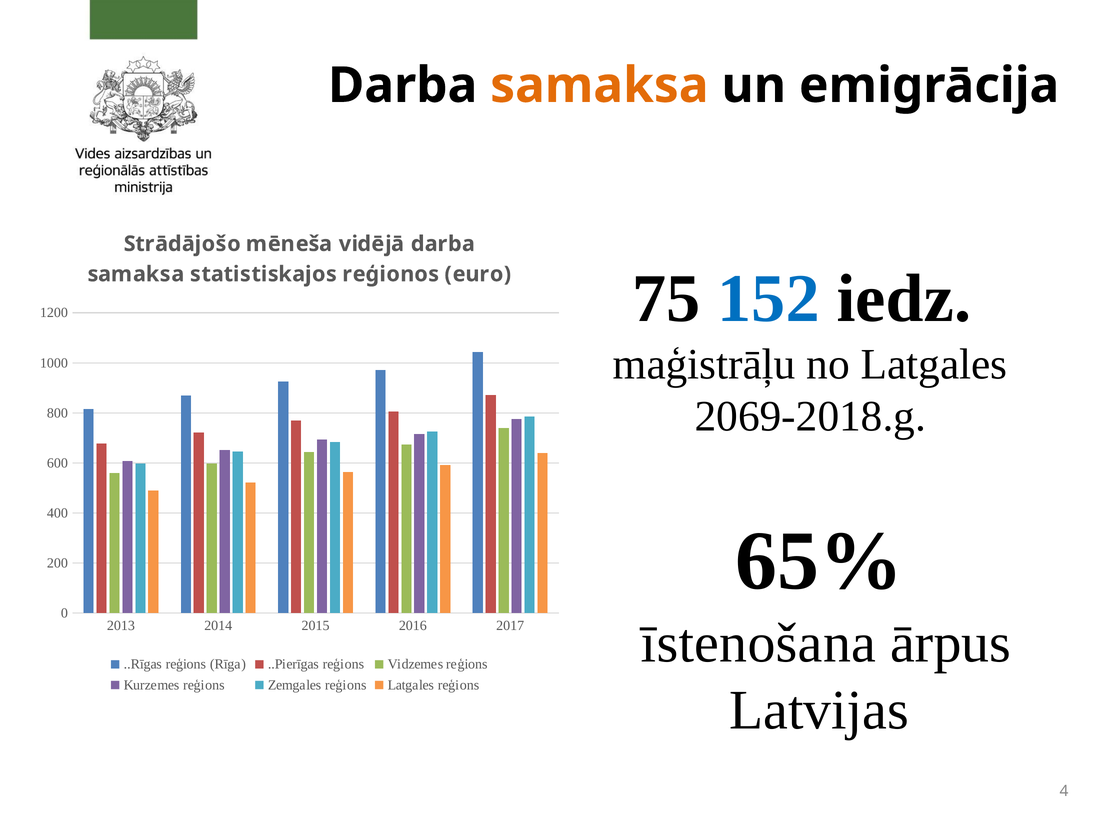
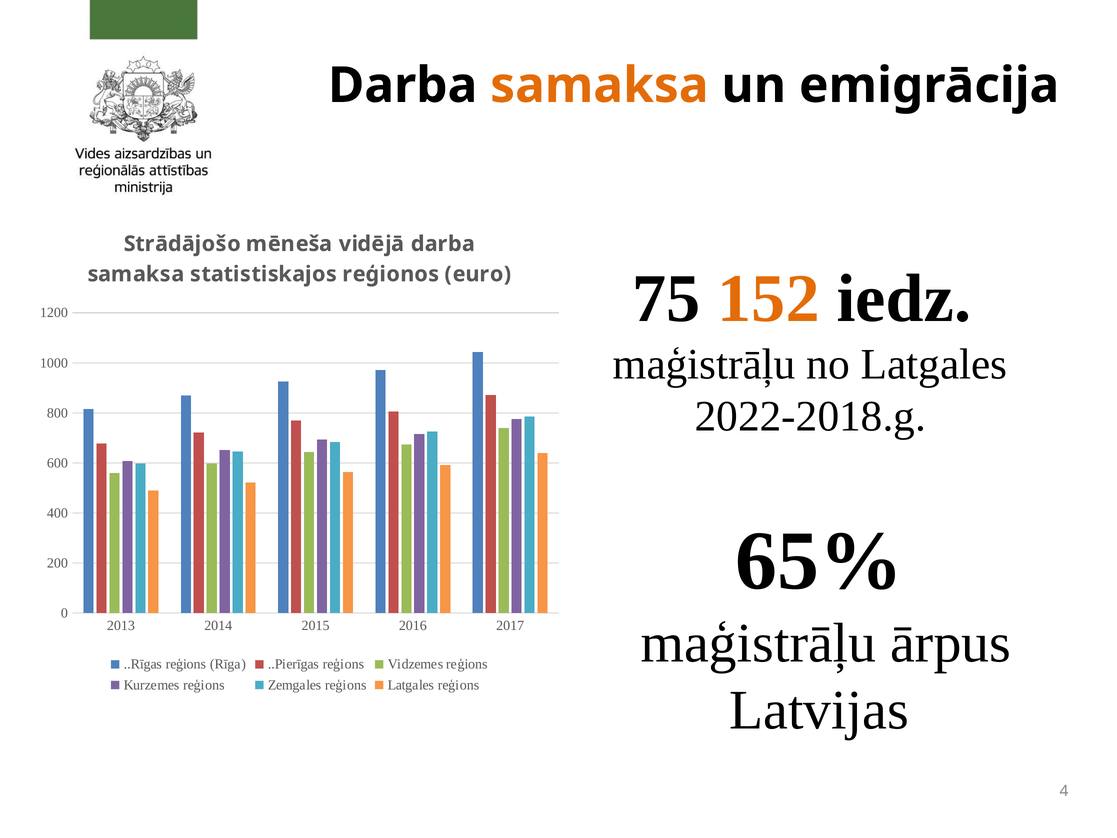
152 colour: blue -> orange (768, 299)
2069-2018.g: 2069-2018.g -> 2022-2018.g (810, 416)
īstenošana: īstenošana -> maģistrāļu (759, 643)
